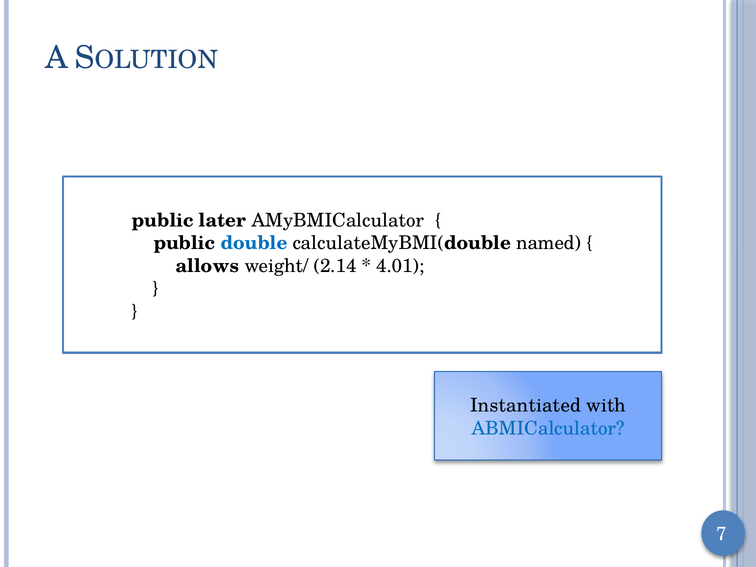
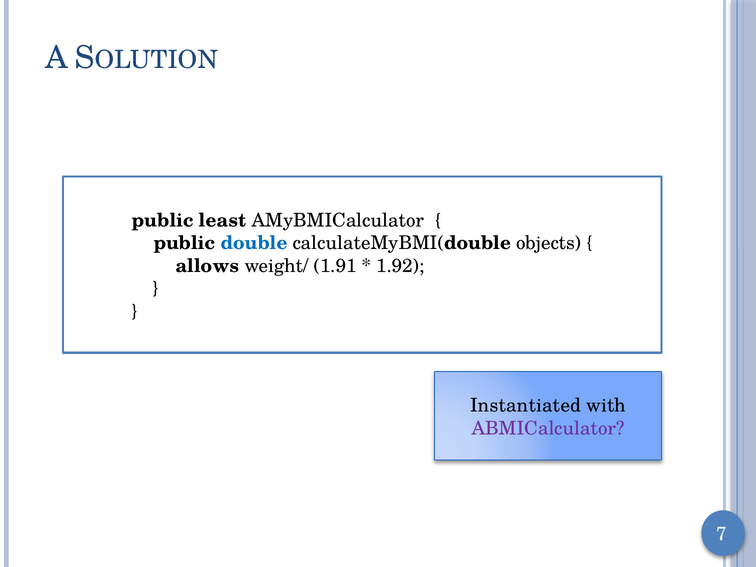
later: later -> least (223, 221)
named: named -> objects (549, 243)
2.14: 2.14 -> 1.91 (335, 266)
4.01: 4.01 -> 1.92 (400, 266)
ABMICalculator colour: blue -> purple (548, 428)
